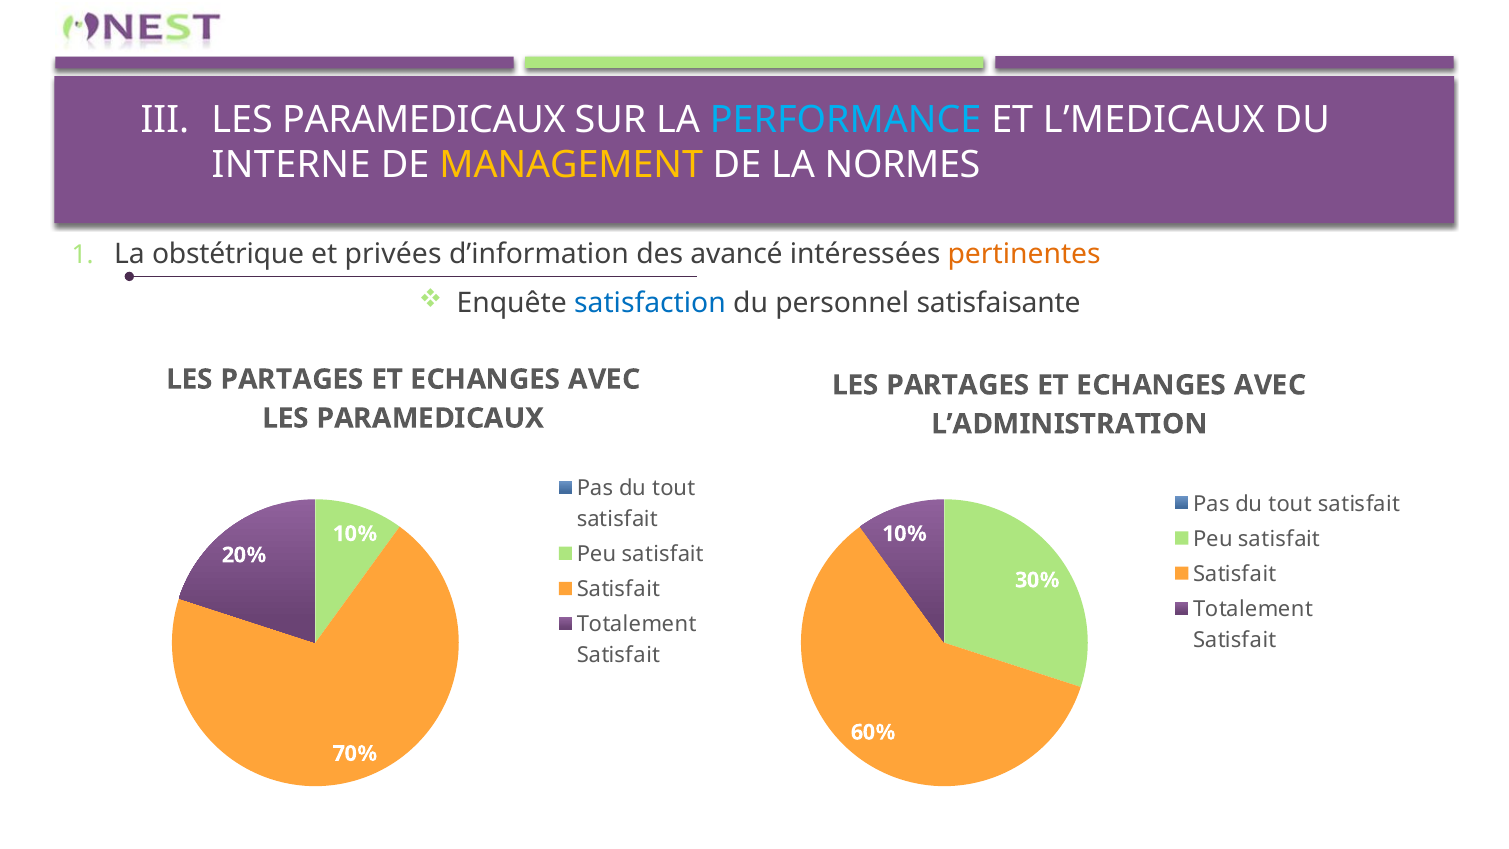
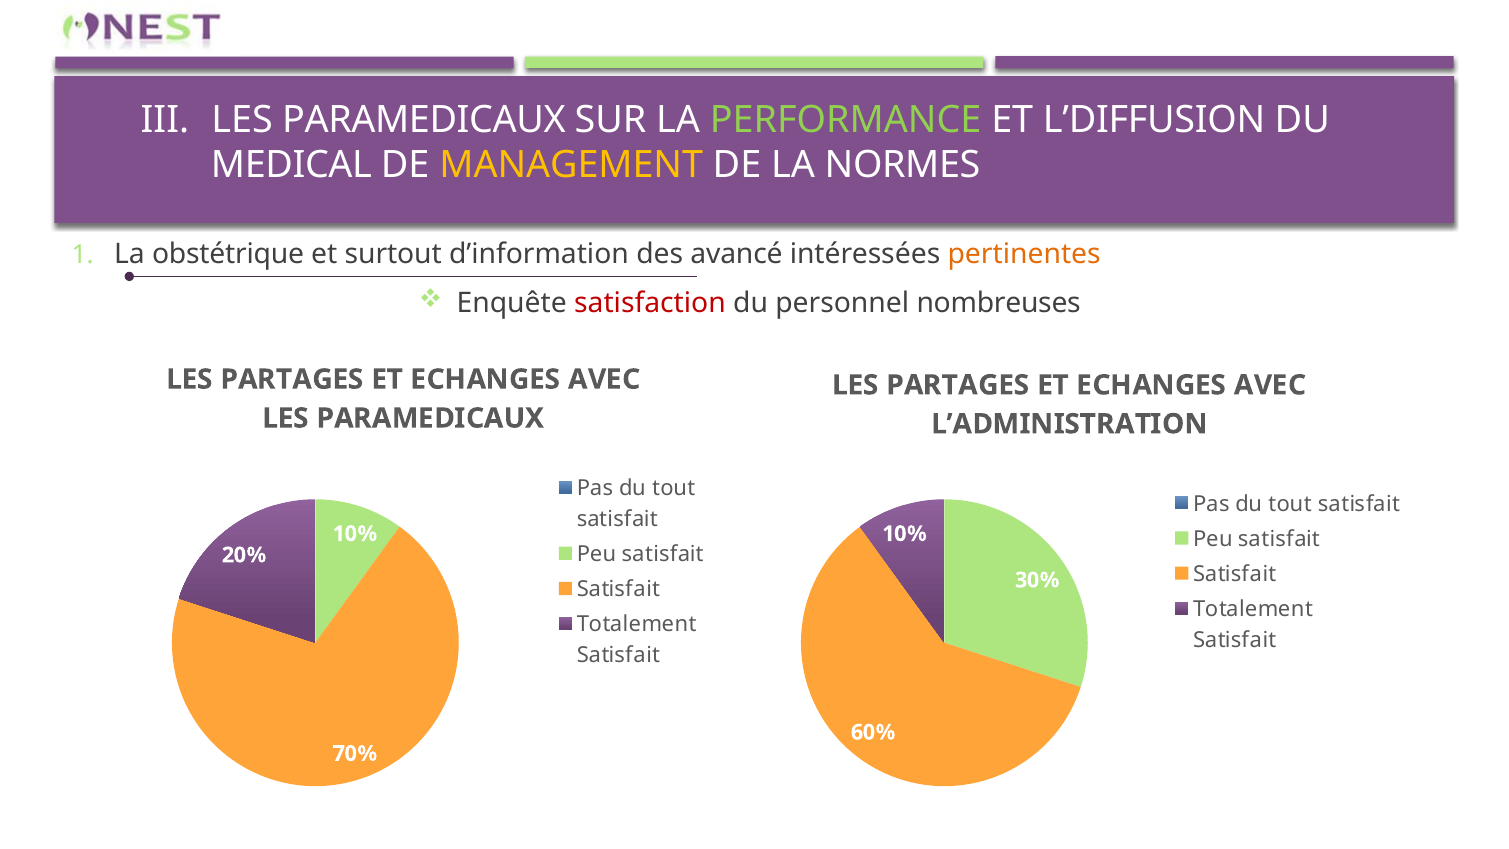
PERFORMANCE colour: light blue -> light green (846, 120)
L’MEDICAUX: L’MEDICAUX -> L’DIFFUSION (1154, 120)
INTERNE: INTERNE -> MEDICAL (291, 165)
privées: privées -> surtout (393, 254)
satisfaction colour: blue -> red (650, 303)
satisfaisante: satisfaisante -> nombreuses (999, 303)
